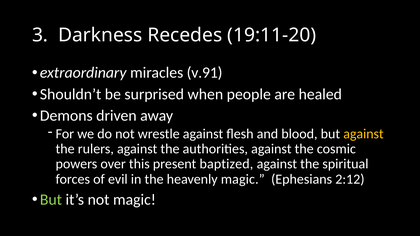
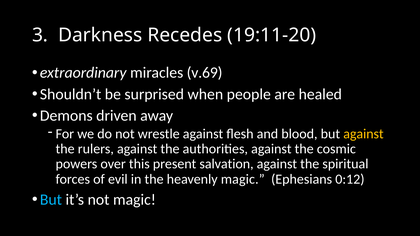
v.91: v.91 -> v.69 (205, 73)
baptized: baptized -> salvation (227, 164)
2:12: 2:12 -> 0:12 (350, 179)
But colour: light green -> light blue (51, 200)
